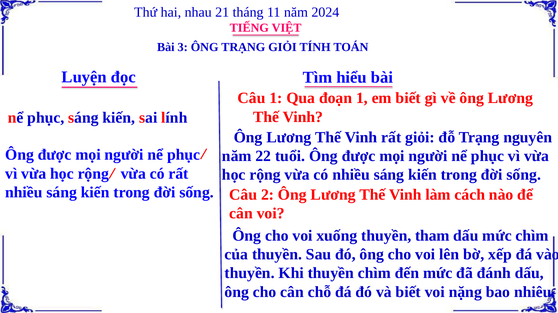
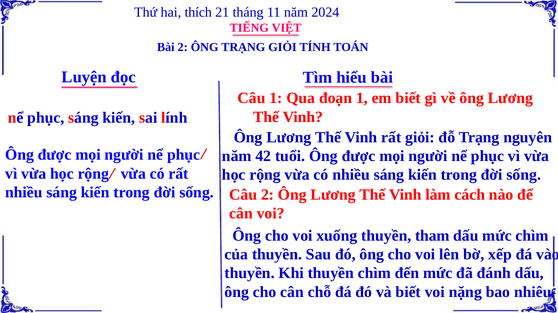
nhau: nhau -> thích (198, 12)
Bài 3: 3 -> 2 (183, 47)
22: 22 -> 42 (263, 156)
